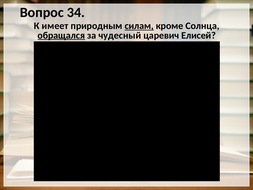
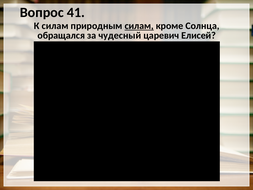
34: 34 -> 41 (76, 12)
К имеет: имеет -> силам (55, 26)
обращался underline: present -> none (61, 35)
